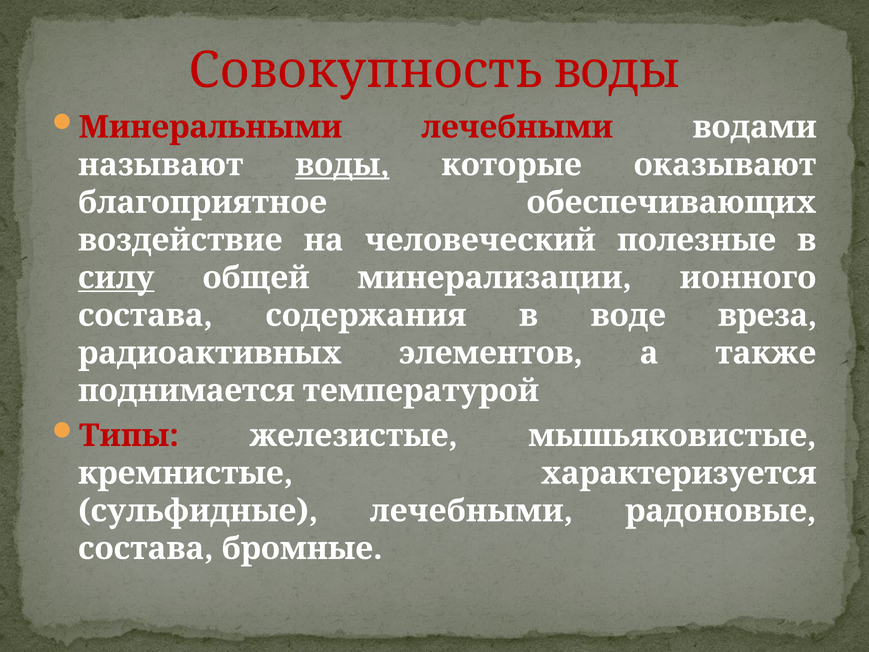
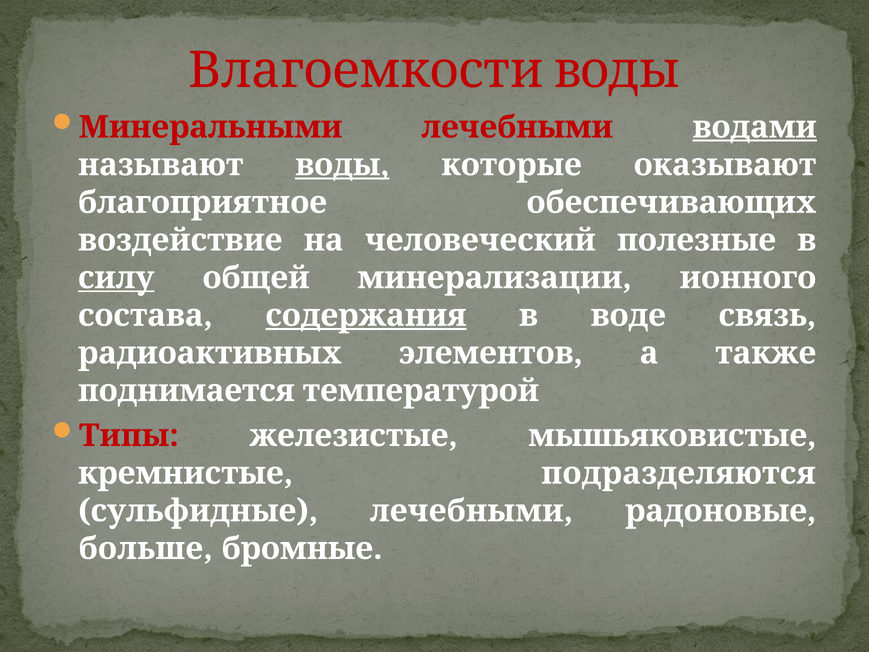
Совокупность: Совокупность -> Влагоемкости (366, 71)
водами underline: none -> present (755, 127)
содержания underline: none -> present (366, 315)
вреза: вреза -> связь (767, 315)
характеризуется: характеризуется -> подразделяются (679, 473)
состава: состава -> больше (146, 548)
